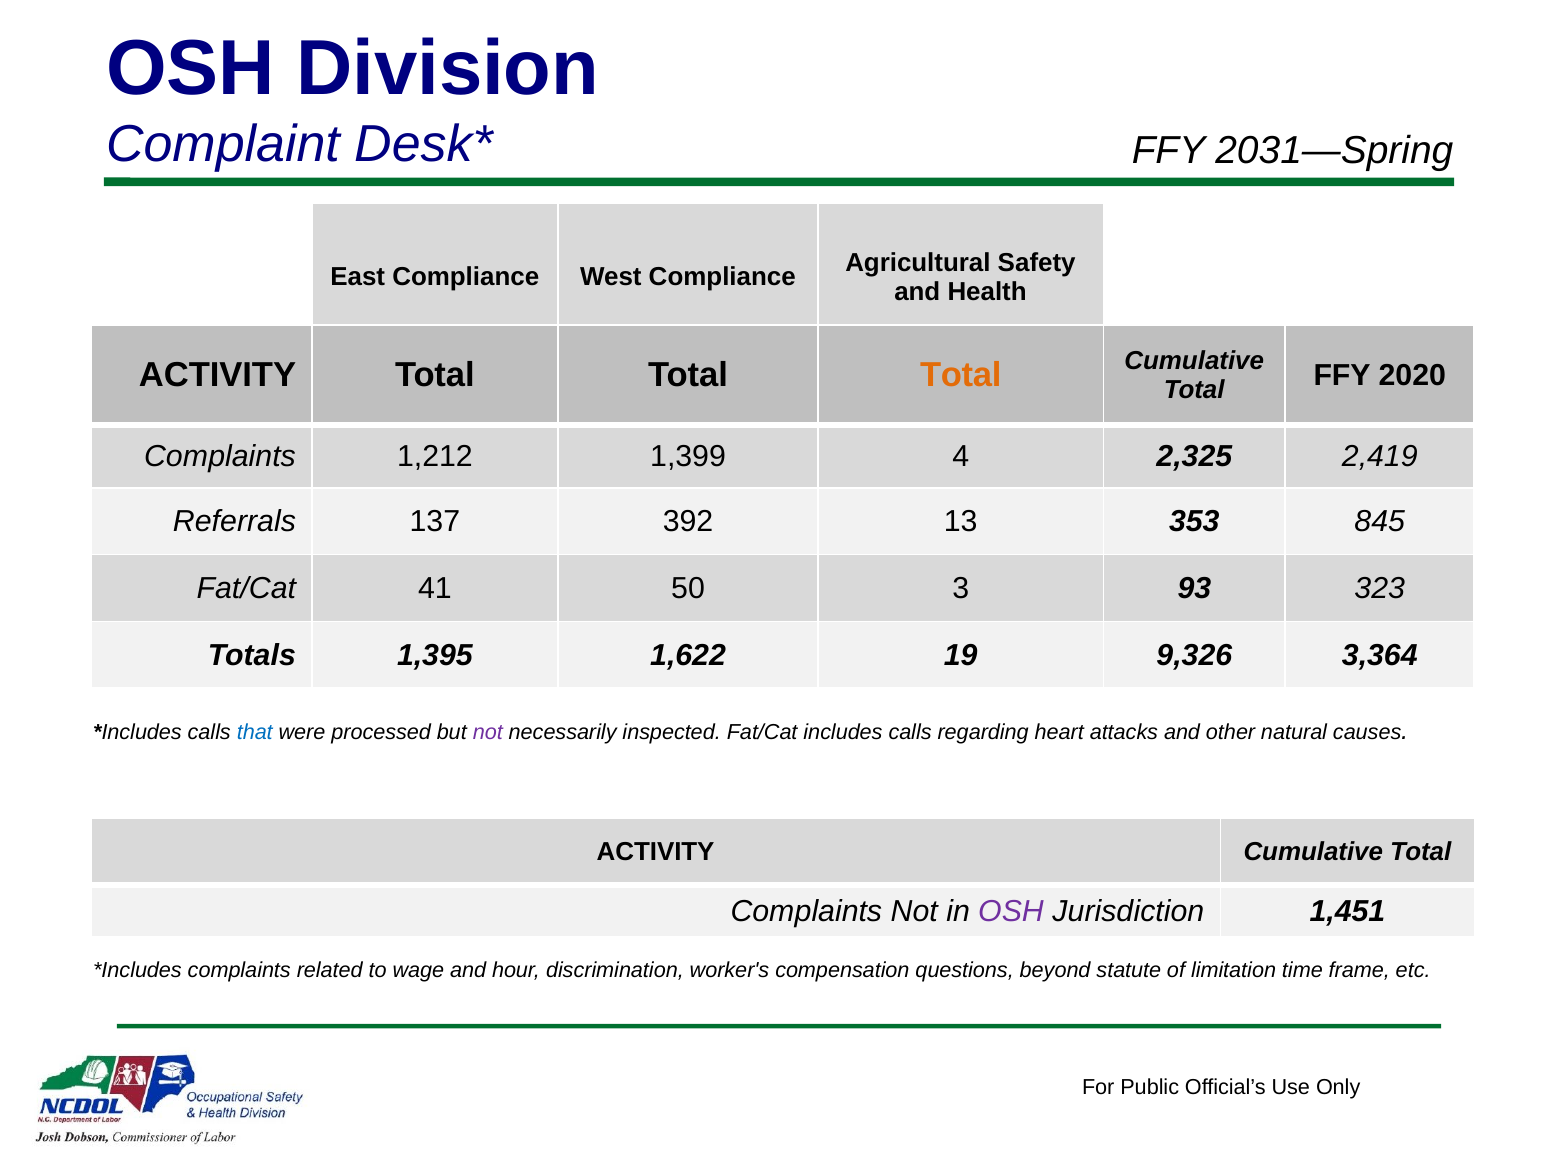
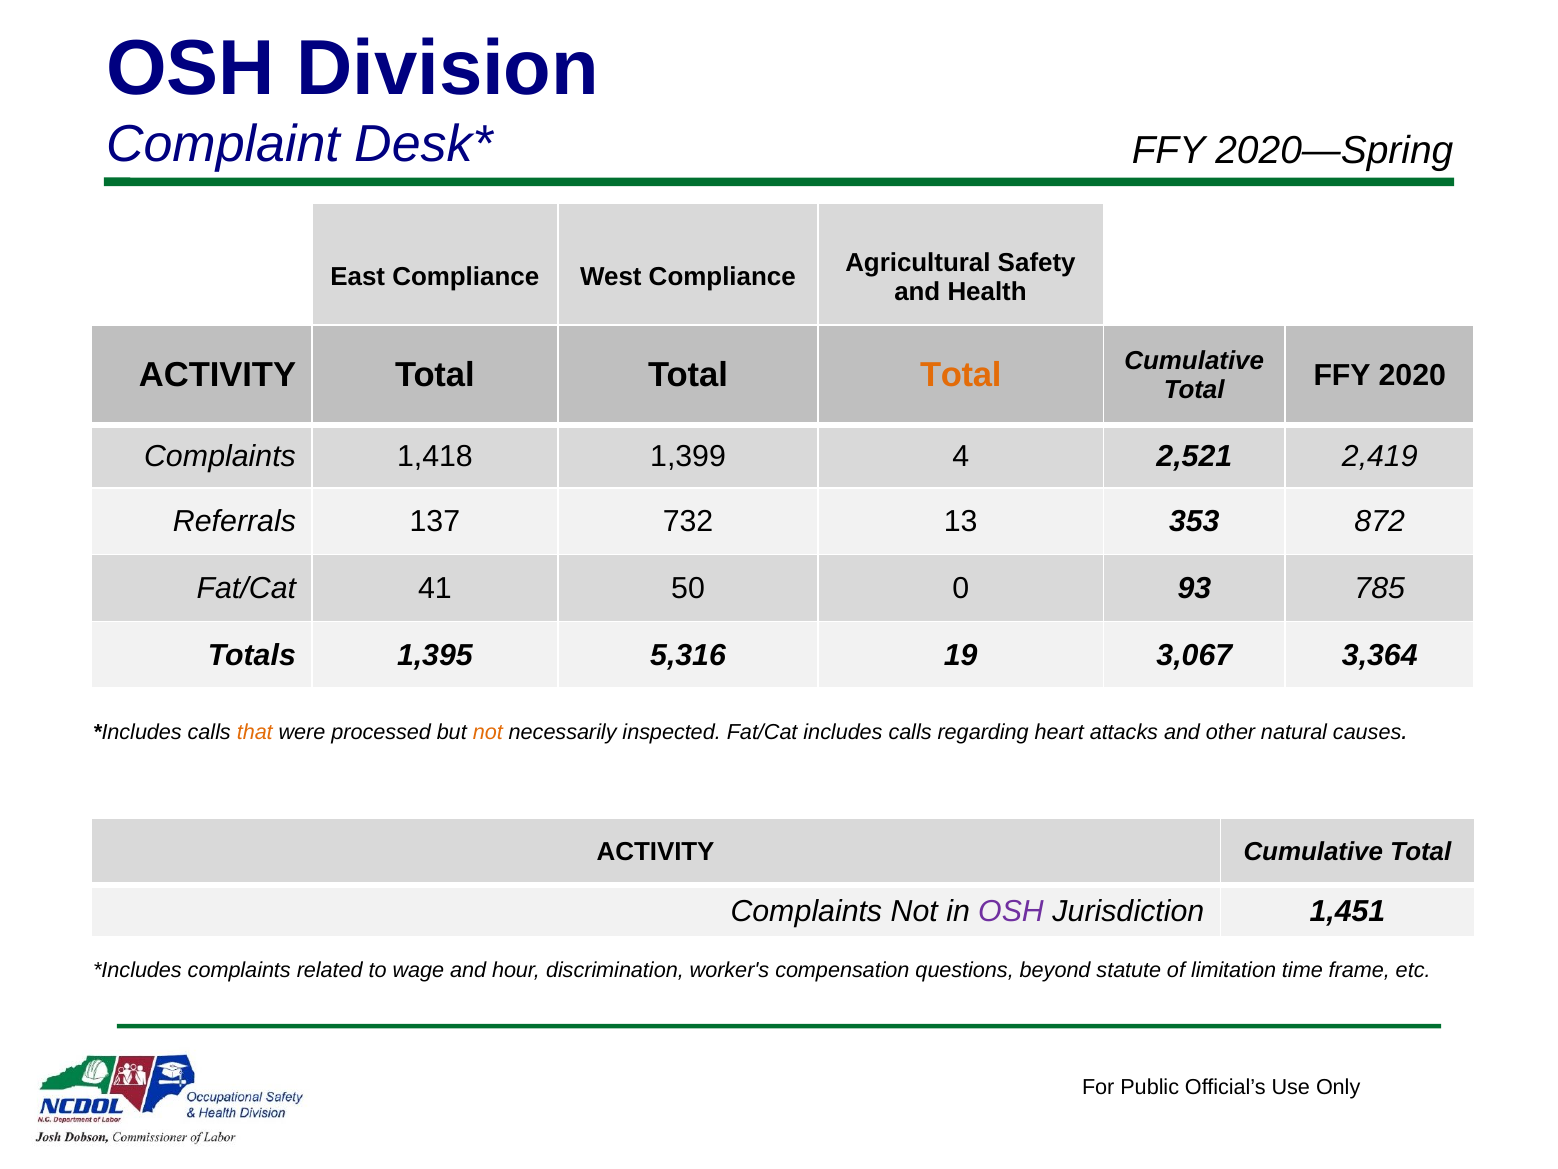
2031—Spring: 2031—Spring -> 2020—Spring (1334, 151)
1,212: 1,212 -> 1,418 (435, 457)
2,325: 2,325 -> 2,521 (1194, 457)
392: 392 -> 732 (688, 521)
845: 845 -> 872 (1380, 521)
3: 3 -> 0 (961, 588)
323: 323 -> 785 (1380, 588)
1,622: 1,622 -> 5,316 (688, 655)
9,326: 9,326 -> 3,067 (1194, 655)
that colour: blue -> orange (255, 732)
not colour: purple -> orange (488, 732)
